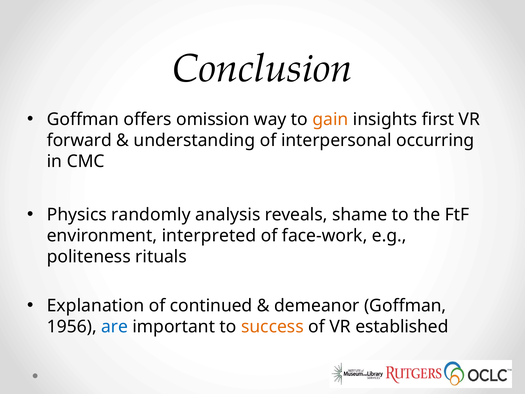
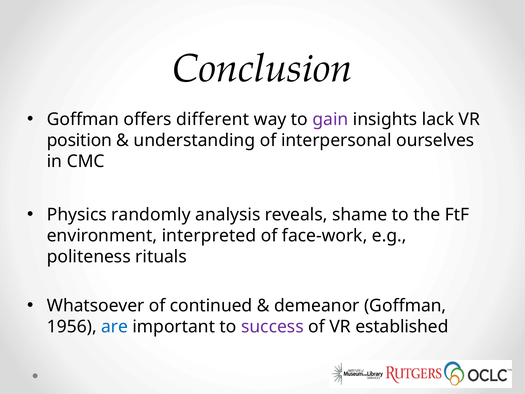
omission: omission -> different (213, 119)
gain colour: orange -> purple (330, 119)
first: first -> lack (438, 119)
forward: forward -> position (79, 140)
occurring: occurring -> ourselves (435, 140)
Explanation: Explanation -> Whatsoever (96, 305)
success colour: orange -> purple (272, 326)
